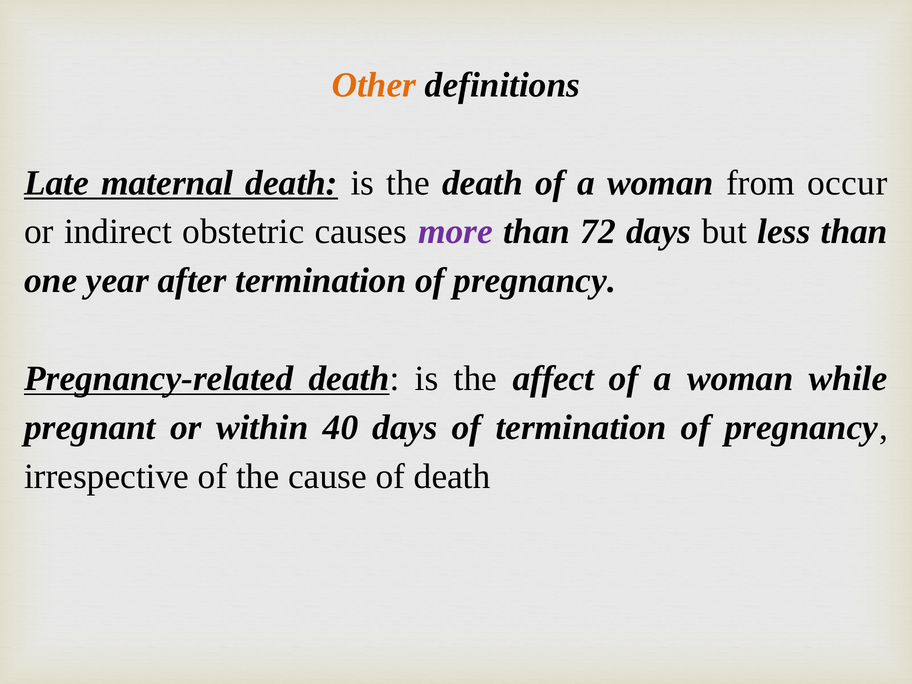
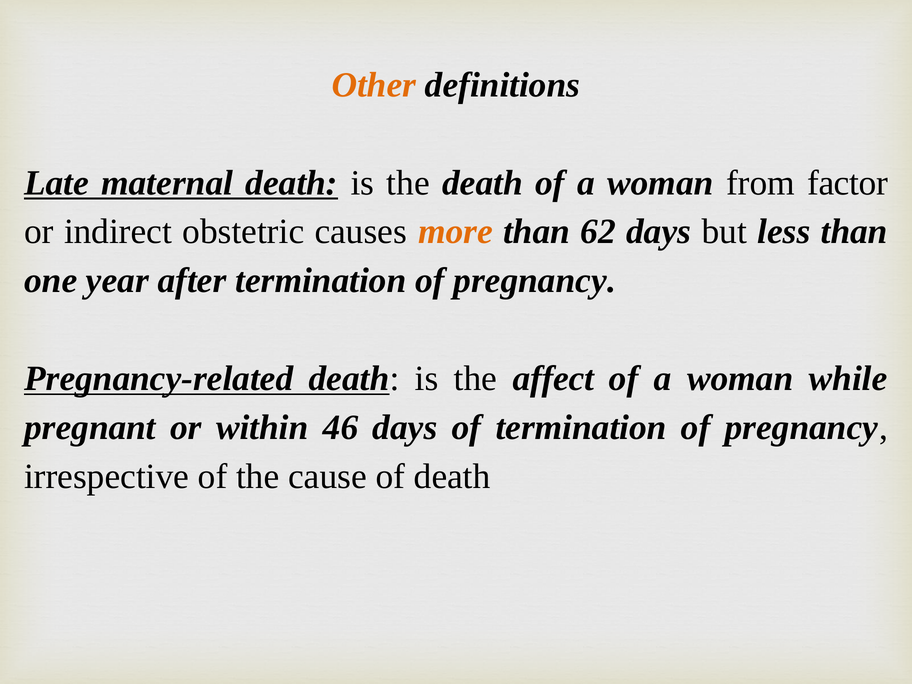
occur: occur -> factor (848, 183)
more colour: purple -> orange (455, 232)
72: 72 -> 62 (598, 232)
40: 40 -> 46 (341, 428)
